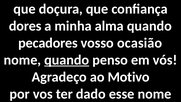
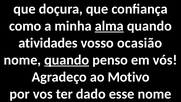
dores: dores -> como (25, 26)
alma underline: none -> present (109, 26)
pecadores: pecadores -> atividades (48, 43)
